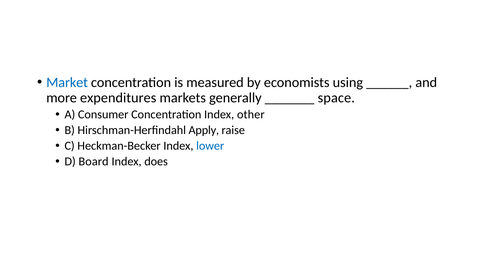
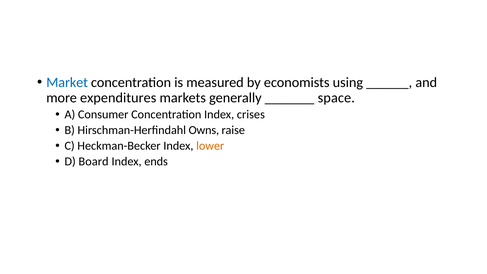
other: other -> crises (251, 114)
Apply: Apply -> Owns (204, 130)
lower colour: blue -> orange (210, 146)
does: does -> ends (156, 161)
